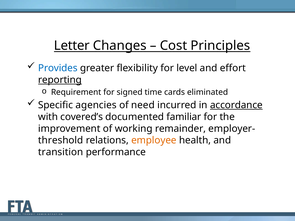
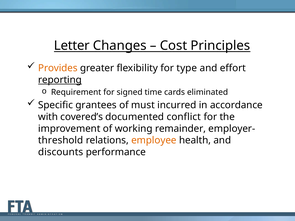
Provides colour: blue -> orange (58, 68)
level: level -> type (187, 68)
agencies: agencies -> grantees (96, 105)
need: need -> must (143, 105)
accordance underline: present -> none (236, 105)
familiar: familiar -> conflict (184, 117)
transition: transition -> discounts (61, 152)
